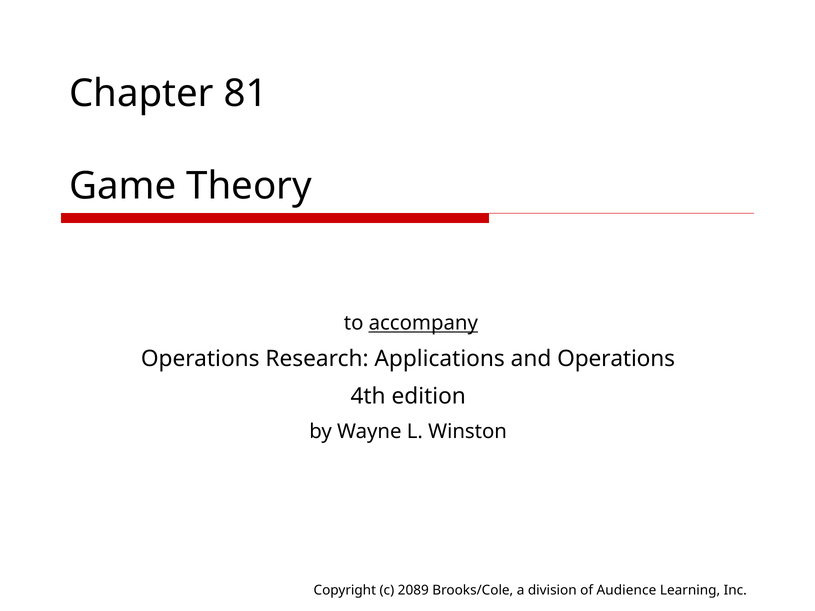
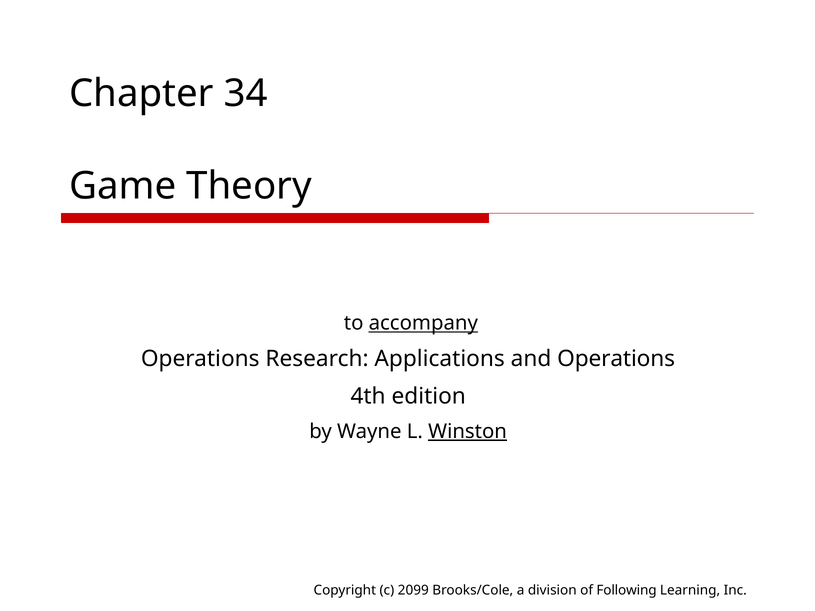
81: 81 -> 34 (246, 94)
Winston underline: none -> present (468, 432)
2089: 2089 -> 2099 (413, 590)
Audience: Audience -> Following (627, 590)
